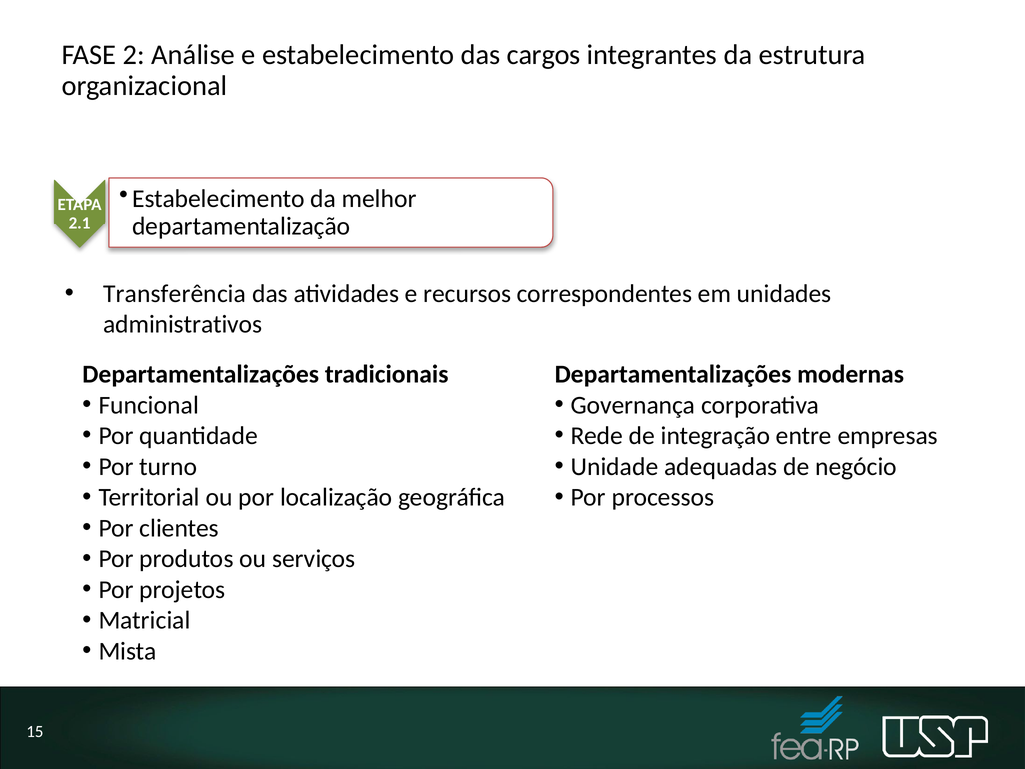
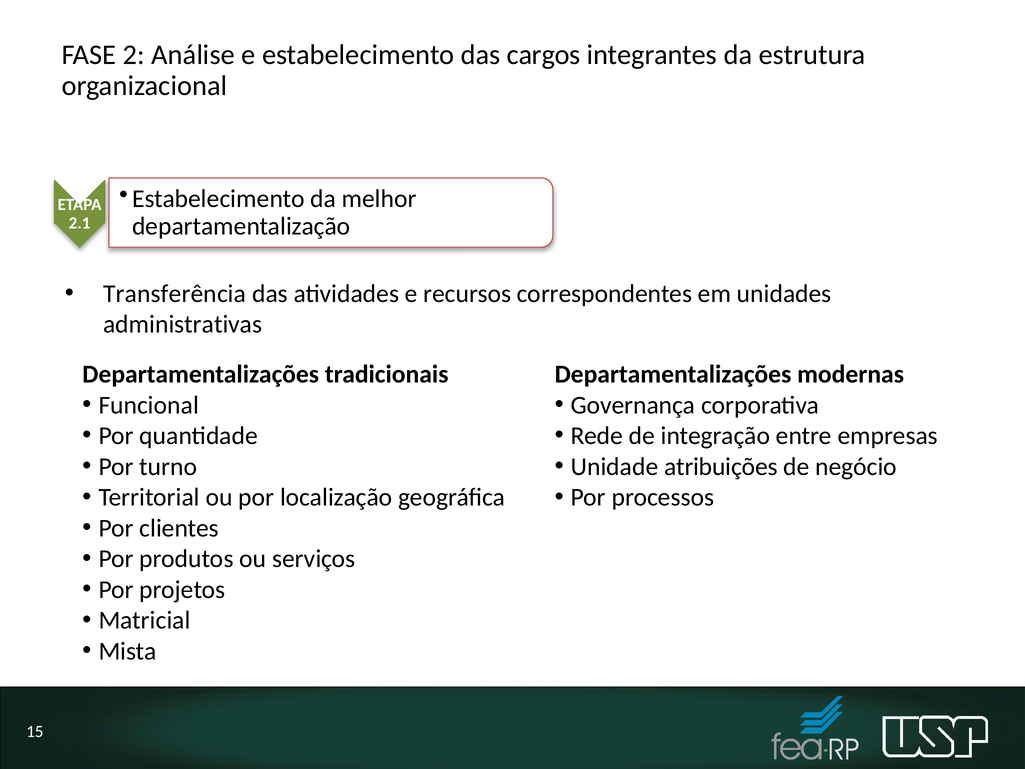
administrativos: administrativos -> administrativas (183, 324)
adequadas: adequadas -> atribuições (721, 467)
